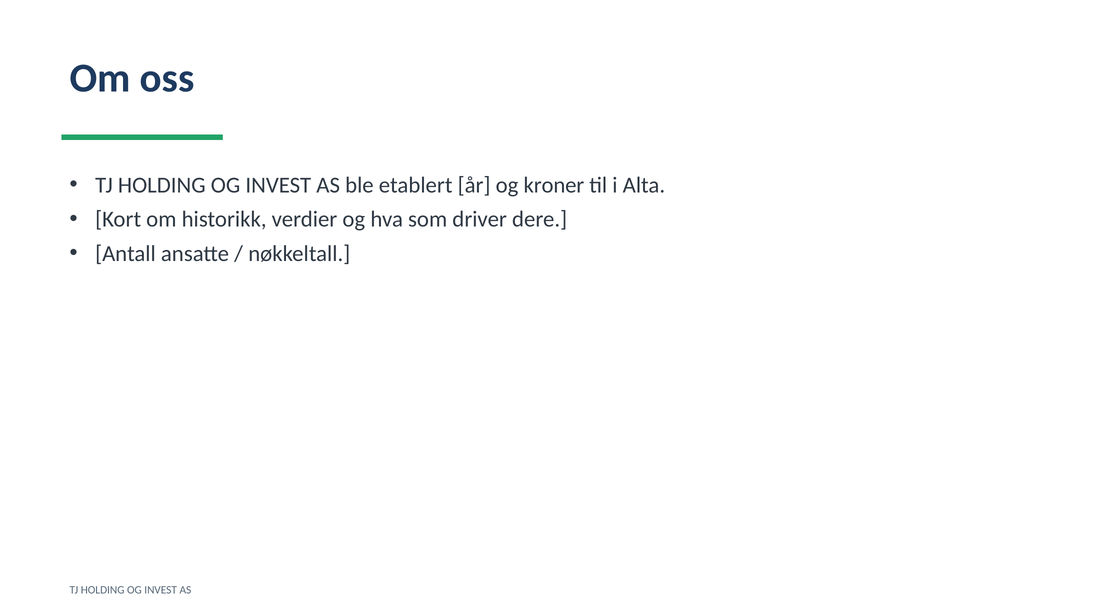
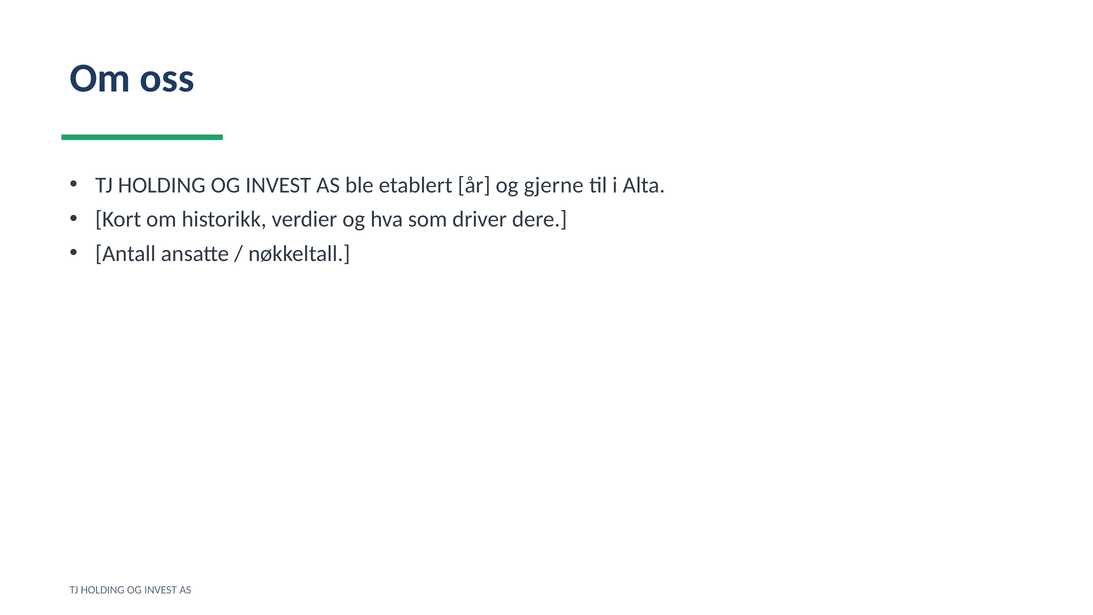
kroner: kroner -> gjerne (554, 185)
